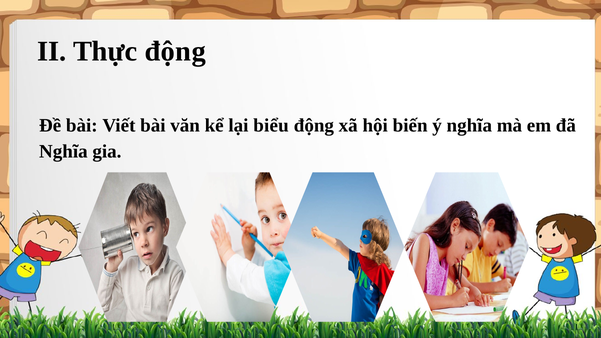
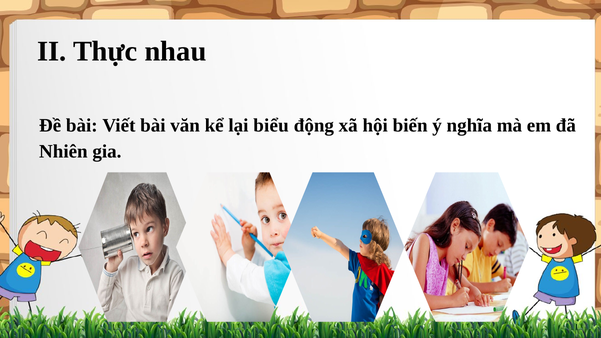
Thực động: động -> nhau (175, 51)
Nghĩa: Nghĩa -> Nhiên (63, 152)
